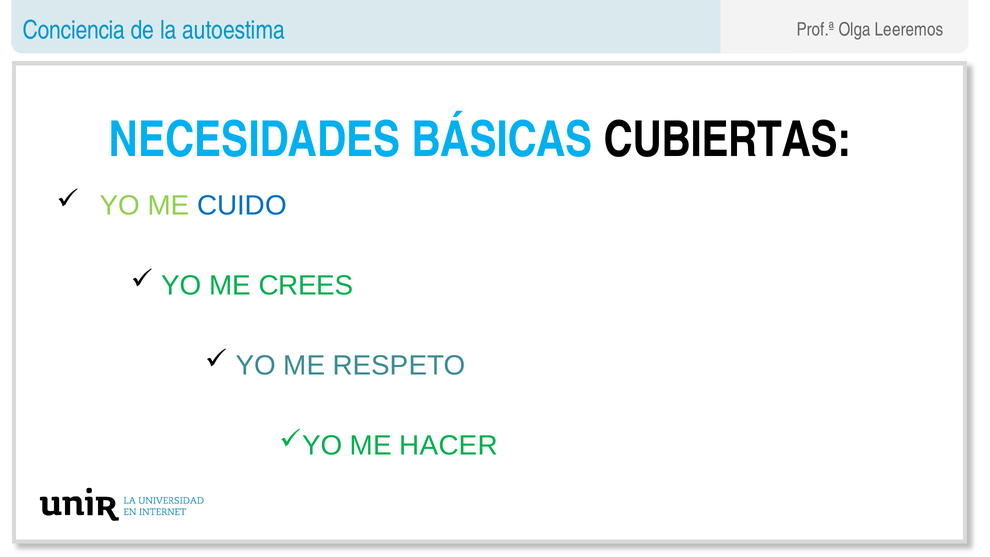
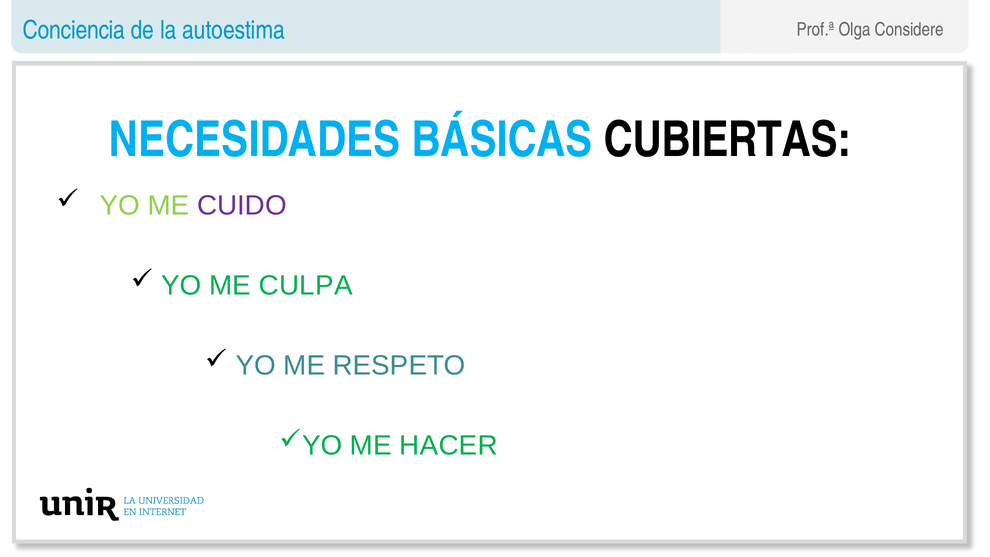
Leeremos: Leeremos -> Considere (909, 30)
CUIDO colour: blue -> purple (242, 205)
CREES: CREES -> CULPA (306, 285)
